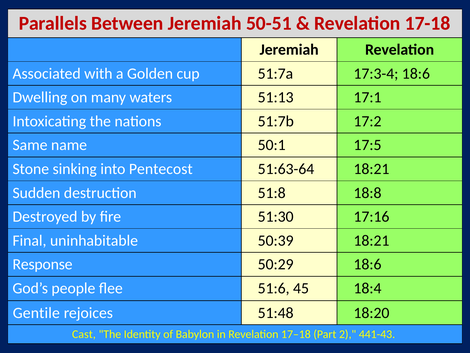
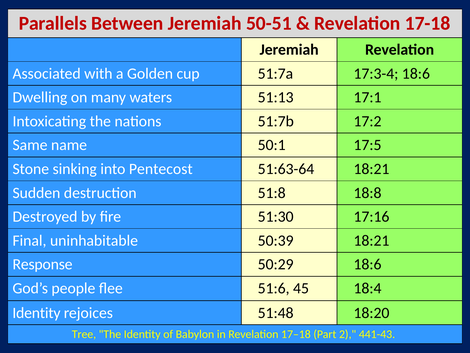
Gentile: Gentile -> Identity (36, 312)
Cast: Cast -> Tree (84, 334)
